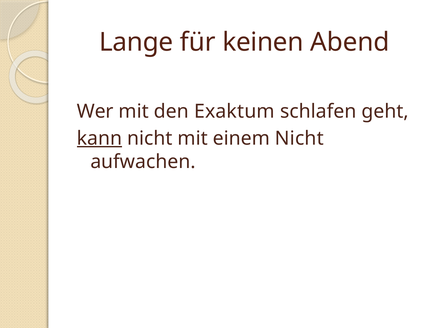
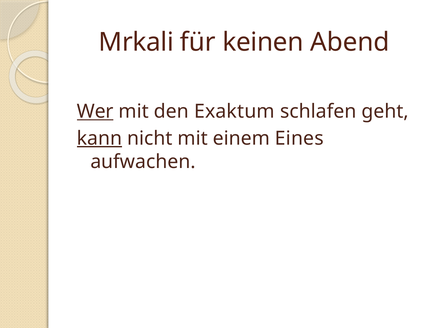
Lange: Lange -> Mrkali (136, 42)
Wer underline: none -> present (95, 111)
einem Nicht: Nicht -> Eines (299, 138)
